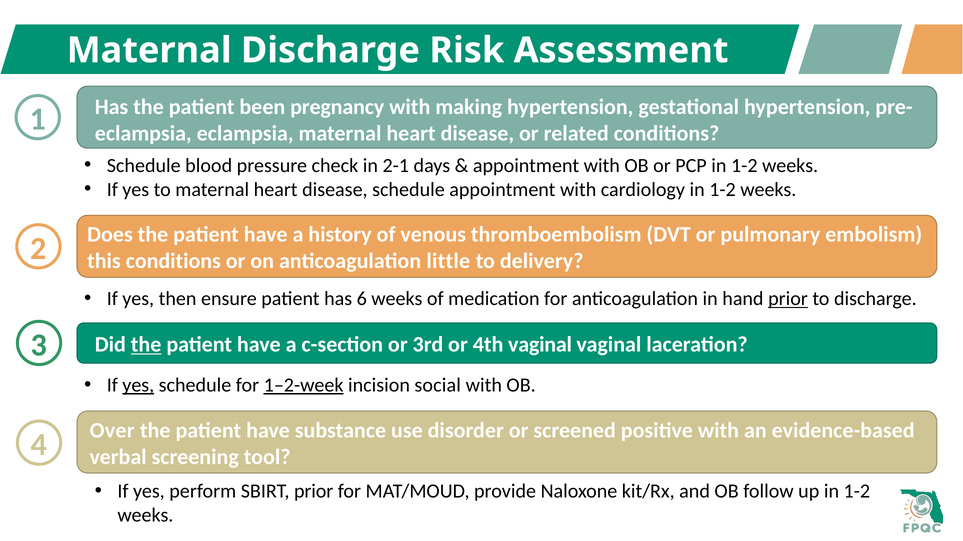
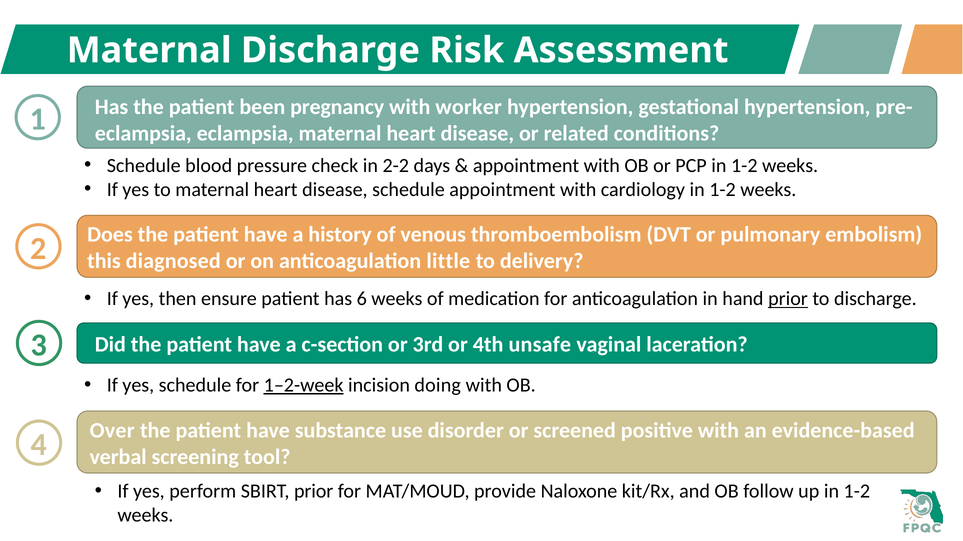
making: making -> worker (469, 107)
2-1: 2-1 -> 2-2 (396, 166)
this conditions: conditions -> diagnosed (173, 261)
the underline: present -> none (146, 345)
4th vaginal: vaginal -> unsafe (540, 345)
yes underline: present -> none (138, 386)
social: social -> doing (438, 386)
